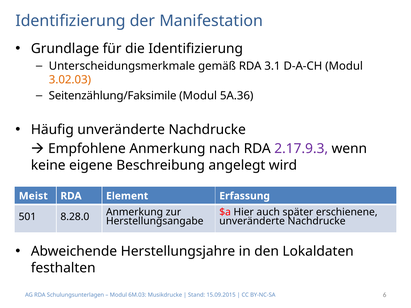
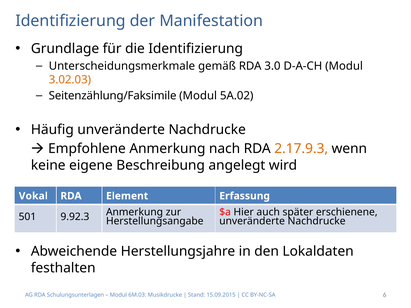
3.1: 3.1 -> 3.0 (272, 66)
5A.36: 5A.36 -> 5A.02 (237, 96)
2.17.9.3 colour: purple -> orange (301, 149)
Meist: Meist -> Vokal (33, 196)
8.28.0: 8.28.0 -> 9.92.3 (75, 217)
